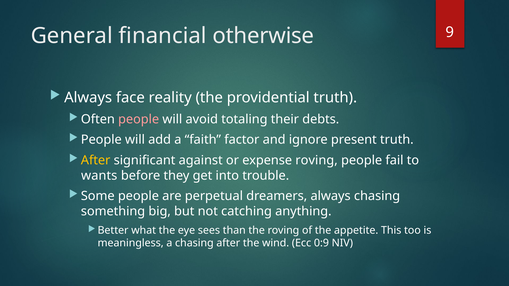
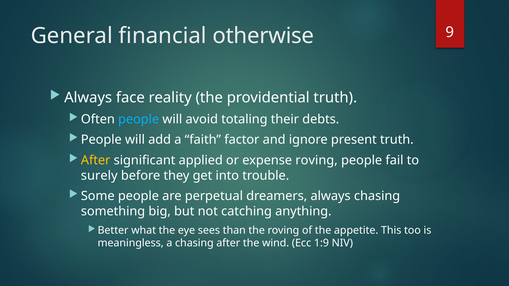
people colour: pink -> light blue (139, 119)
against: against -> applied (201, 160)
wants: wants -> surely (99, 176)
0:9: 0:9 -> 1:9 (321, 243)
